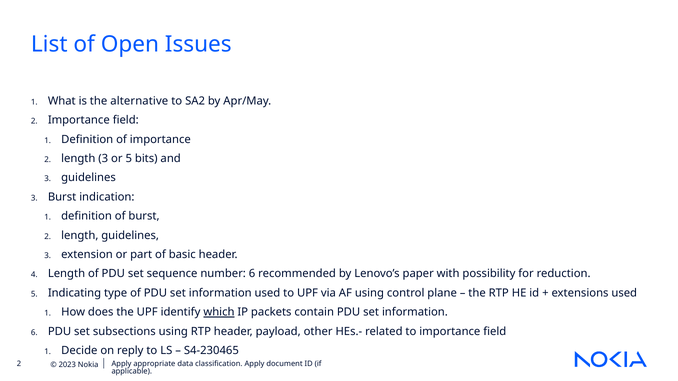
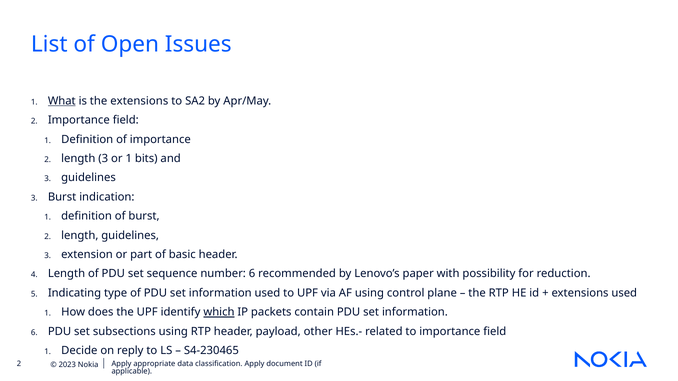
What underline: none -> present (62, 101)
the alternative: alternative -> extensions (139, 101)
or 5: 5 -> 1 (129, 159)
